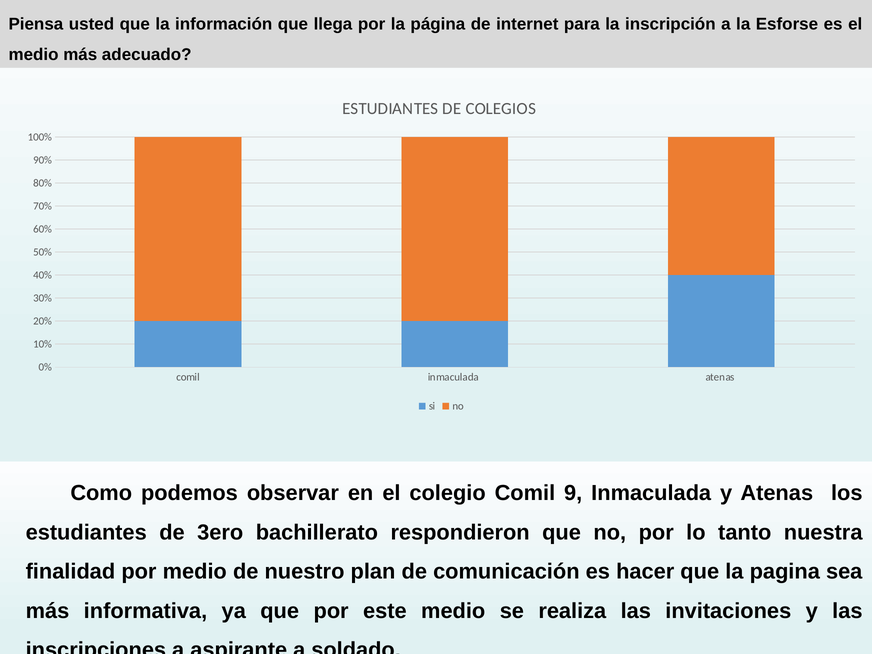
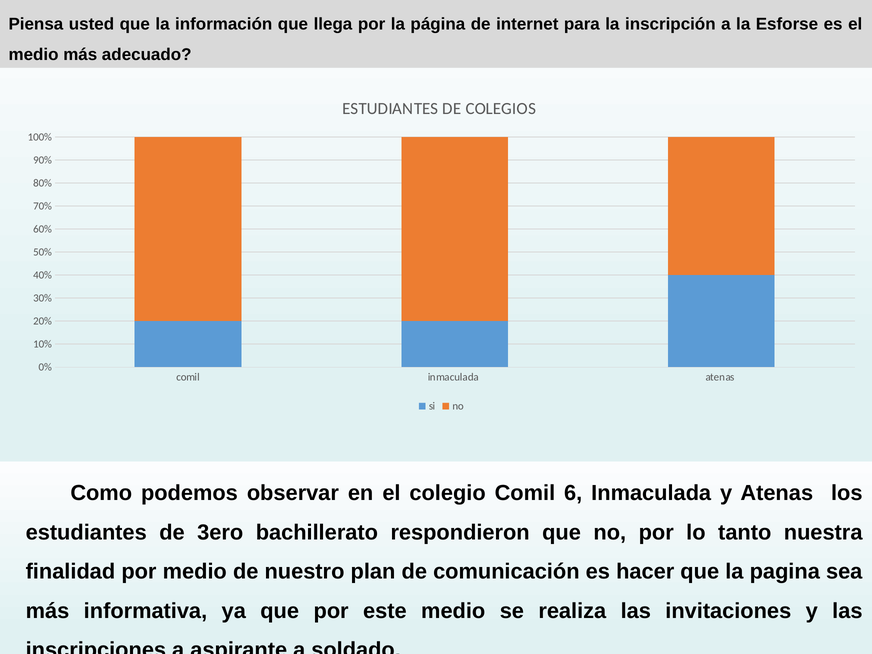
9: 9 -> 6 (573, 493)
